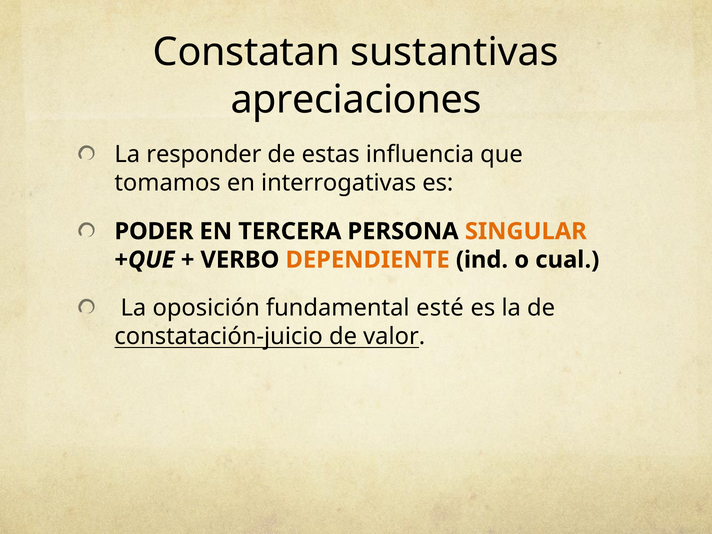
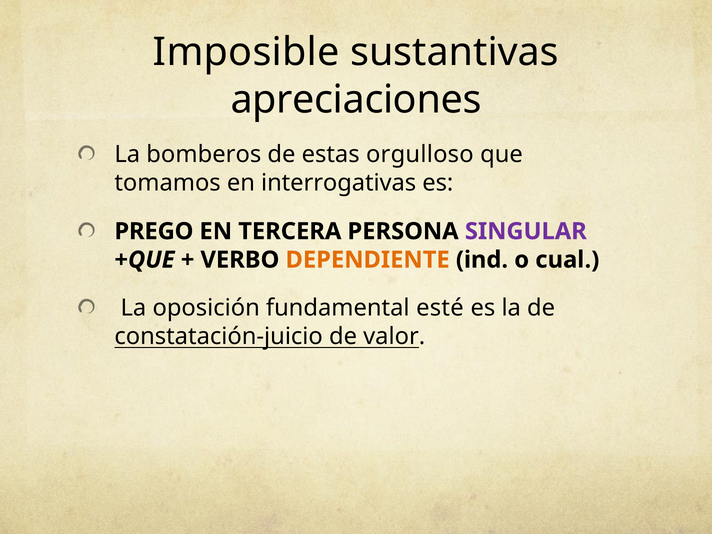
Constatan: Constatan -> Imposible (246, 52)
responder: responder -> bomberos (204, 155)
influencia: influencia -> orgulloso (420, 155)
PODER: PODER -> PREGO (154, 231)
SINGULAR colour: orange -> purple (526, 231)
